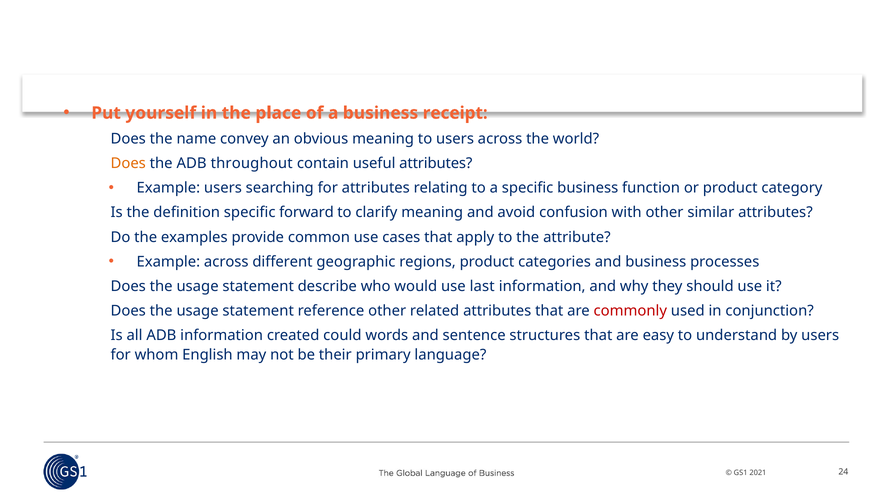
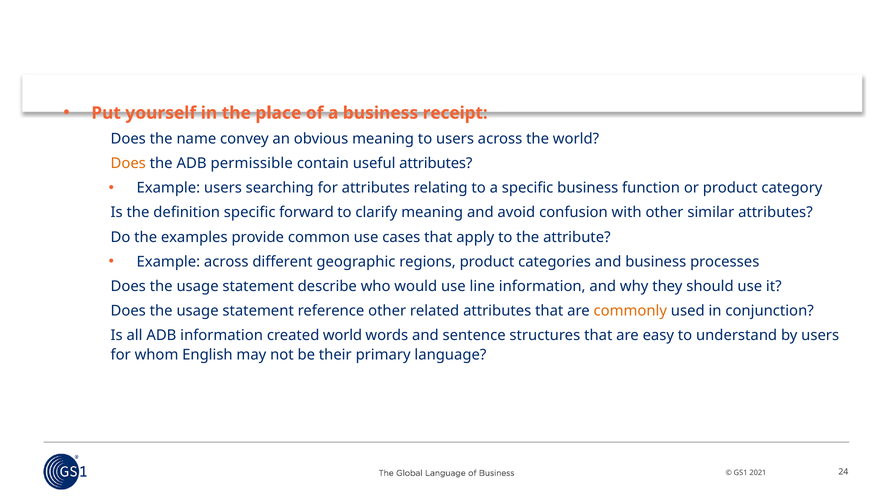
throughout: throughout -> permissible (252, 163)
last: last -> line (482, 286)
commonly colour: red -> orange (630, 311)
created could: could -> world (343, 335)
